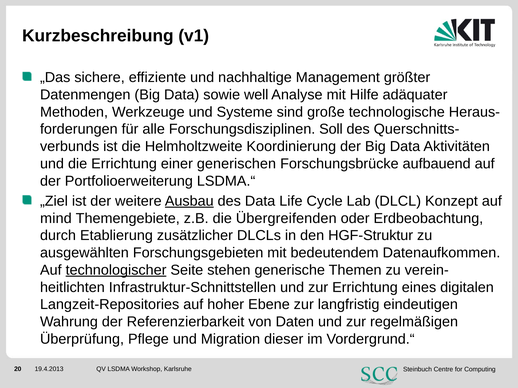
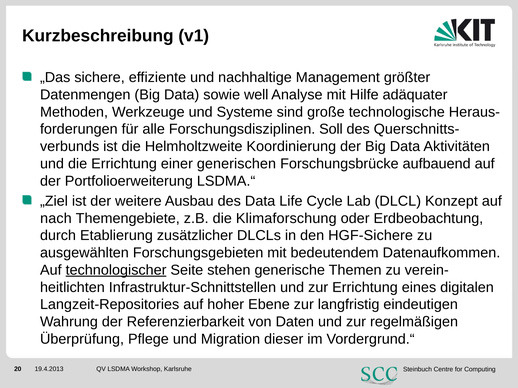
Ausbau underline: present -> none (189, 201)
mind: mind -> nach (56, 219)
Übergreifenden: Übergreifenden -> Klimaforschung (286, 219)
HGF-Struktur: HGF-Struktur -> HGF-Sichere (371, 236)
